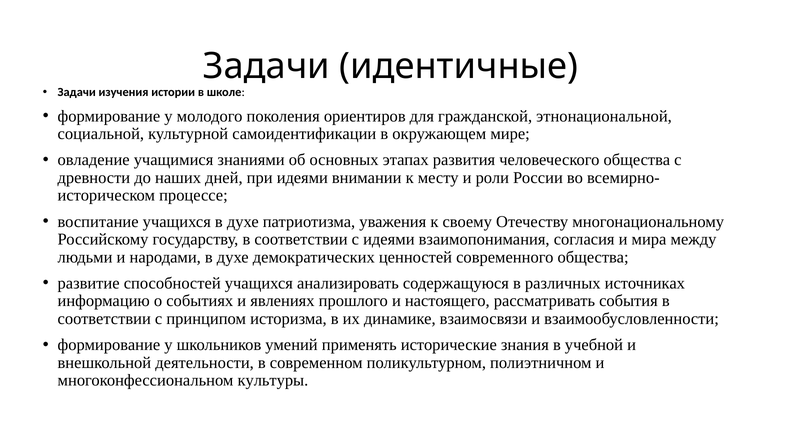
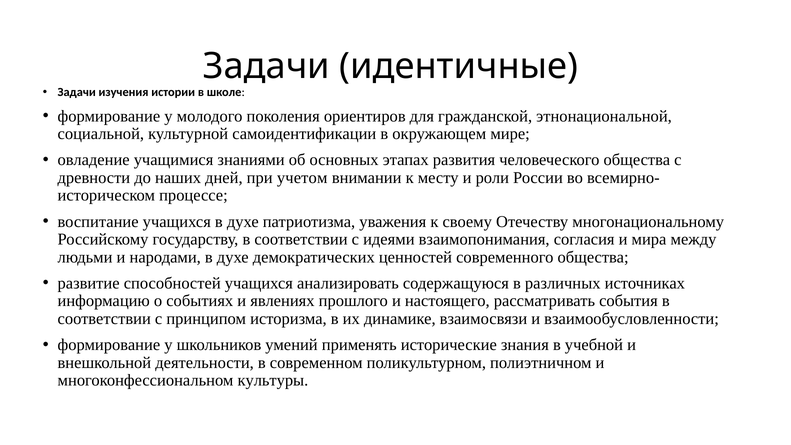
при идеями: идеями -> учетом (302, 178)
